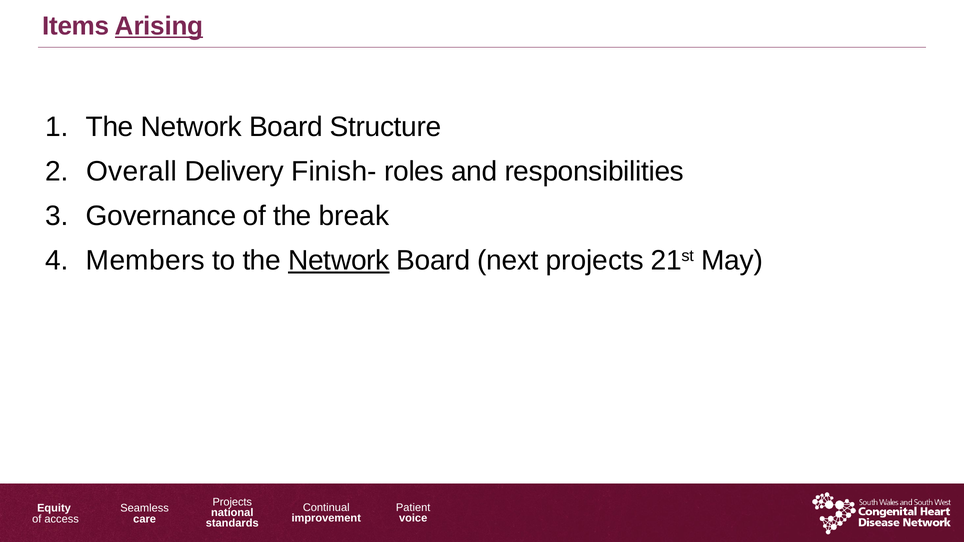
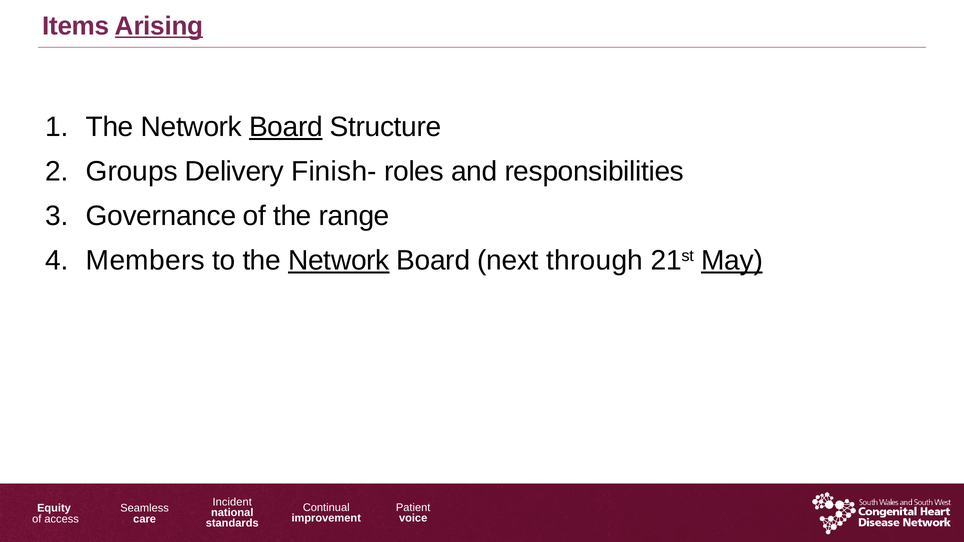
Board underline: none -> present (286, 127)
Overall: Overall -> Groups (132, 171)
break: break -> range (354, 216)
next projects: projects -> through (595, 261)
May underline: none -> present (732, 261)
Projects: Projects -> Incident (232, 502)
